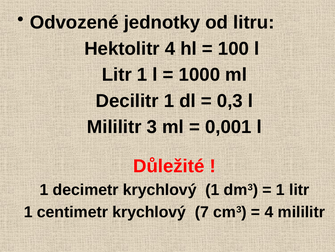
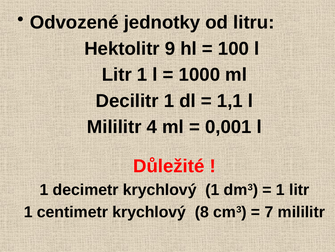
Hektolitr 4: 4 -> 9 (170, 49)
0,3: 0,3 -> 1,1 (230, 101)
3: 3 -> 4 (152, 127)
7: 7 -> 8 (202, 212)
4: 4 -> 7 (269, 212)
